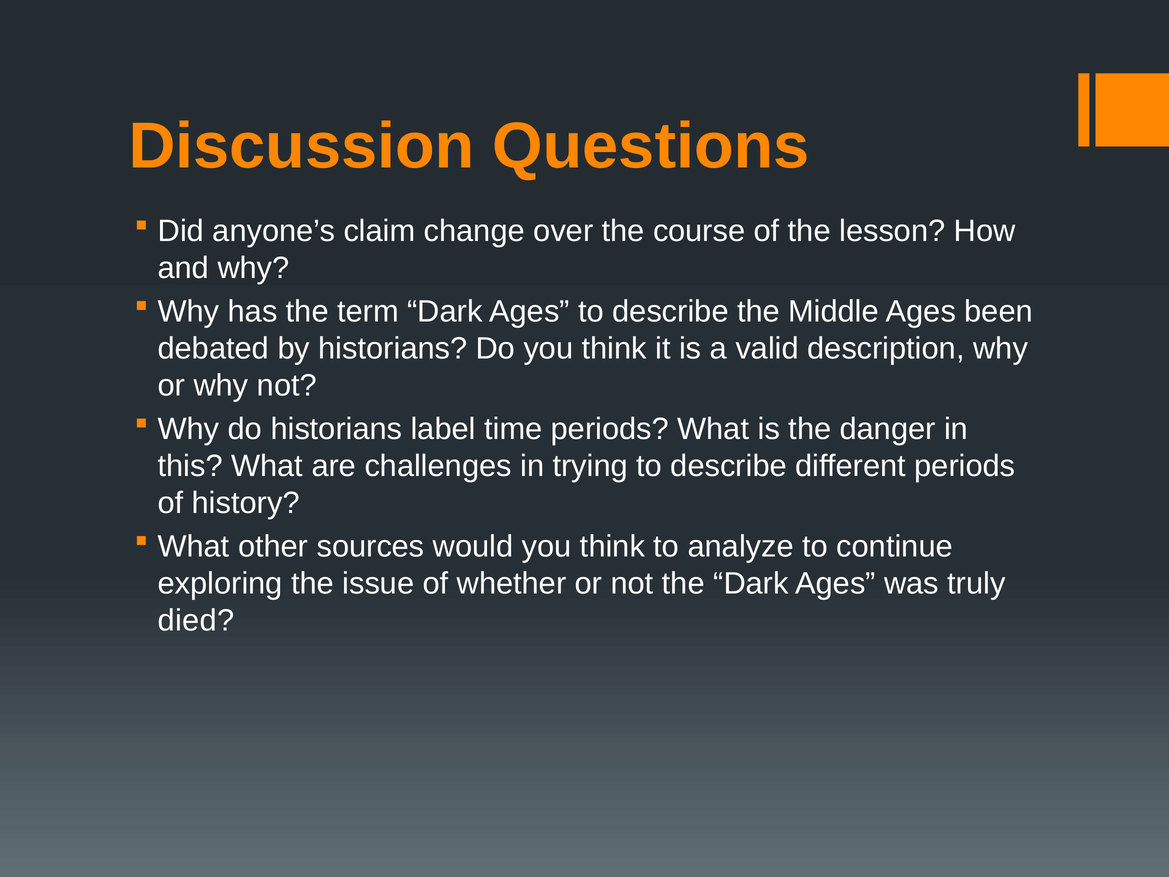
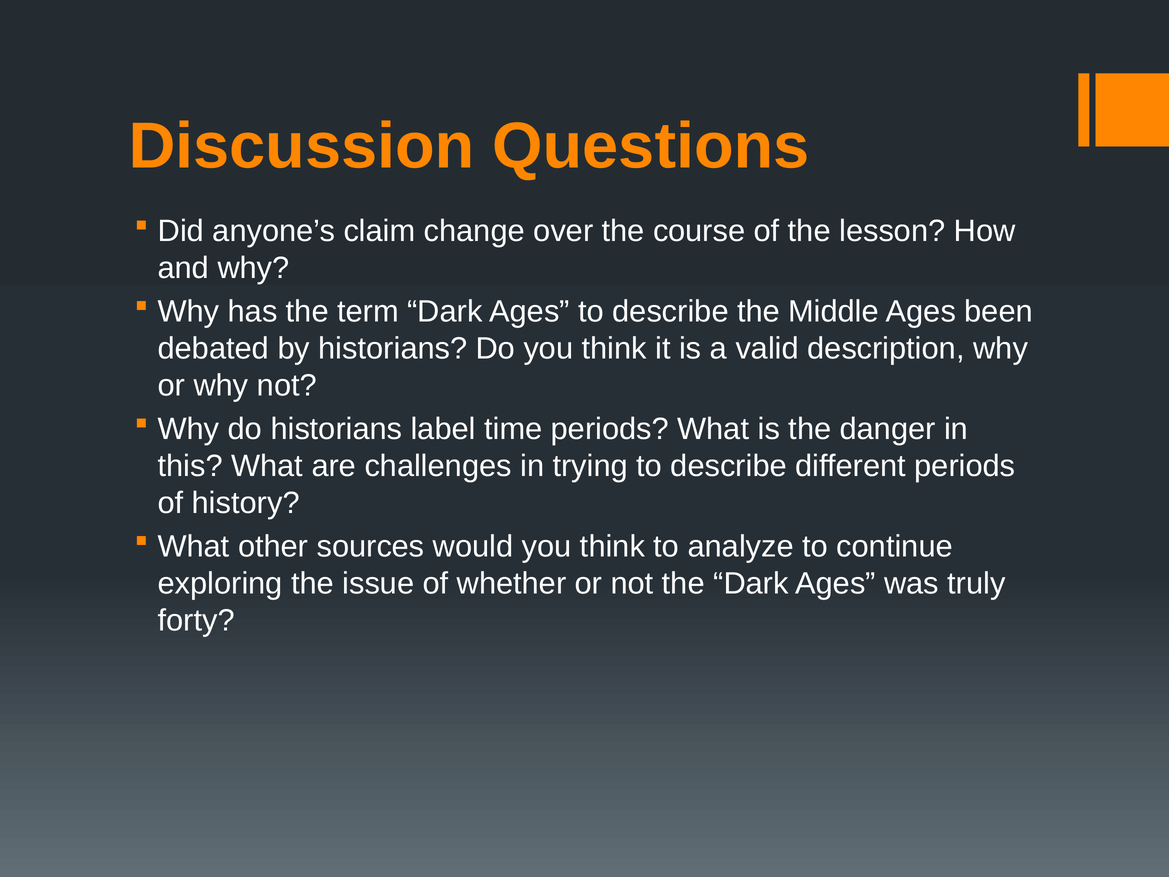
died: died -> forty (196, 621)
